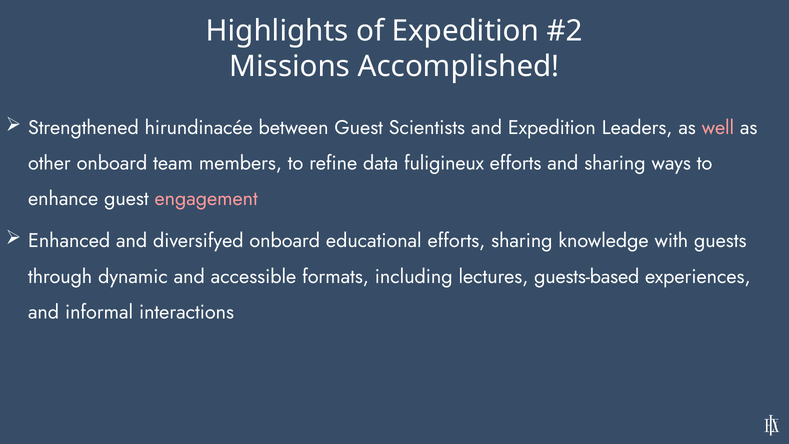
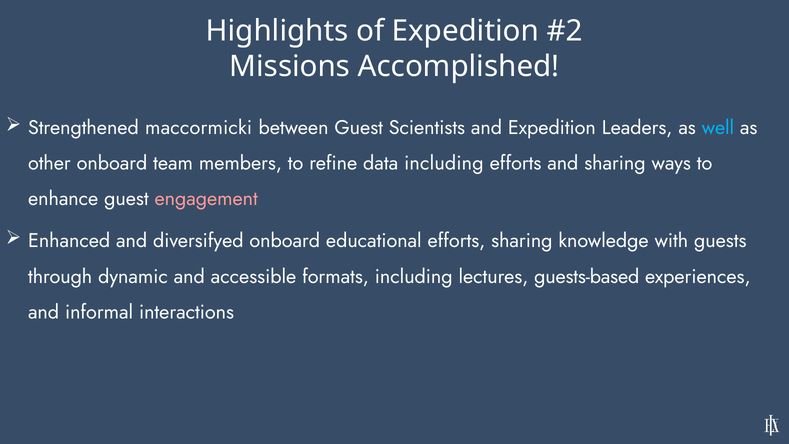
hirundinacée: hirundinacée -> maccormicki (199, 128)
well colour: pink -> light blue (718, 128)
data fuligineux: fuligineux -> including (444, 163)
